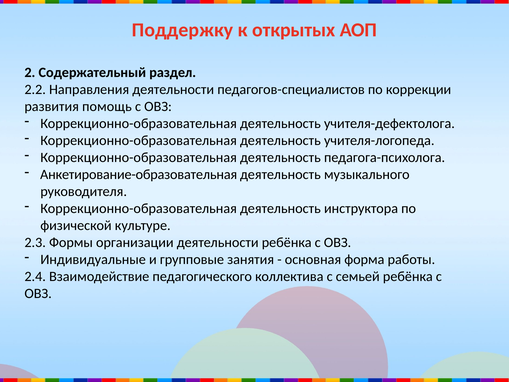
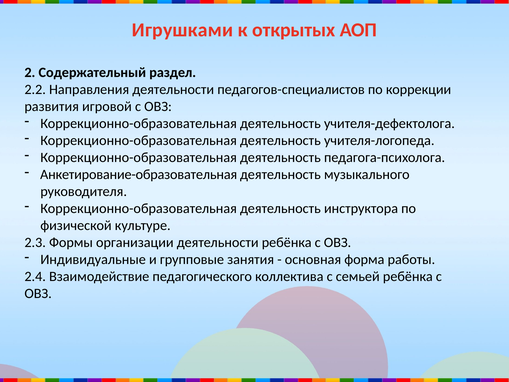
Поддержку: Поддержку -> Игрушками (183, 30)
помощь: помощь -> игровой (107, 107)
